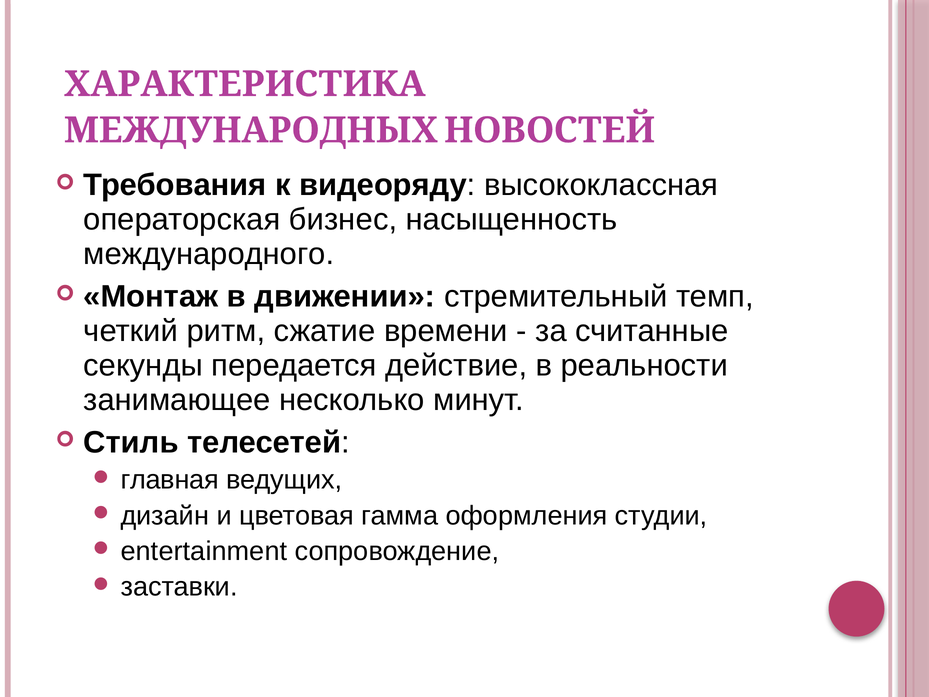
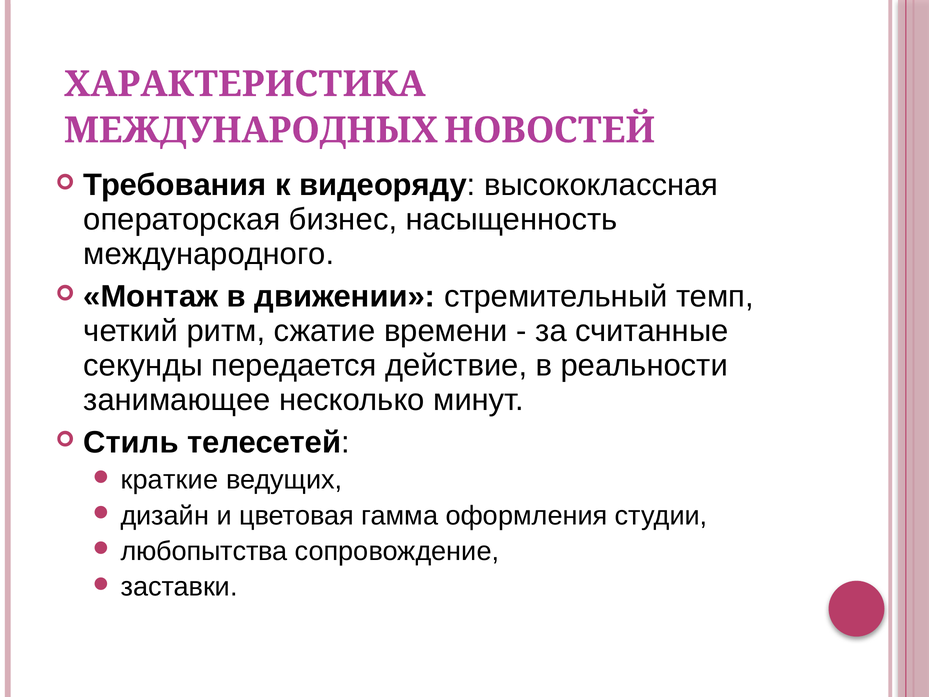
главная: главная -> краткие (169, 480)
entertainment: entertainment -> любопытства (204, 551)
